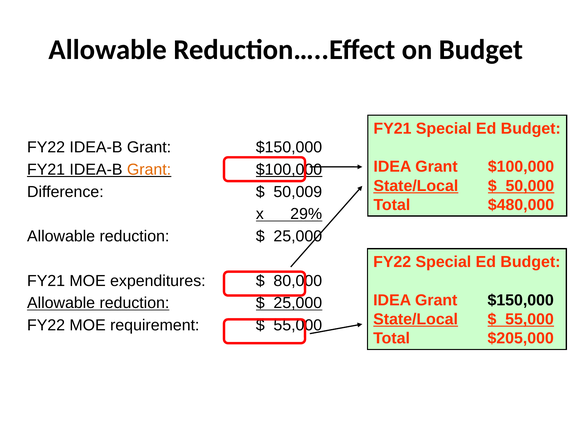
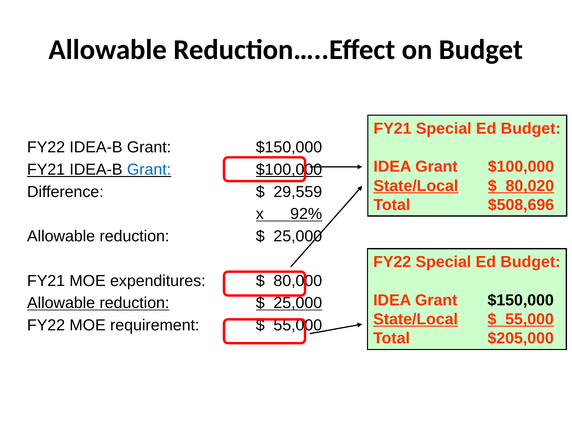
Grant colour: orange -> blue (149, 170)
50,000: 50,000 -> 80,020 (530, 186)
50,009: 50,009 -> 29,559 (298, 192)
$480,000: $480,000 -> $508,696 (521, 205)
29%: 29% -> 92% (306, 214)
